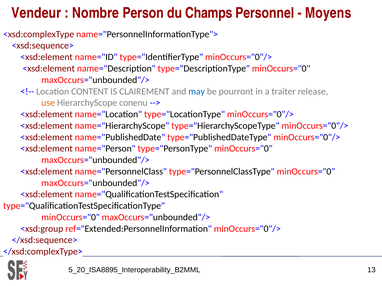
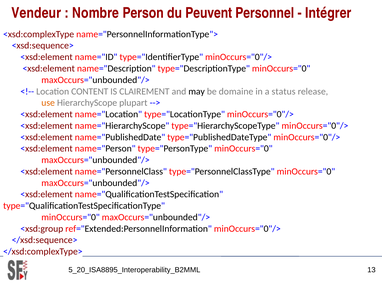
Champs: Champs -> Peuvent (209, 13)
Moyens: Moyens -> Intégrer (328, 13)
may colour: blue -> black (197, 92)
pourront: pourront -> domaine (236, 92)
traiter: traiter -> status (284, 92)
conenu: conenu -> plupart (133, 103)
